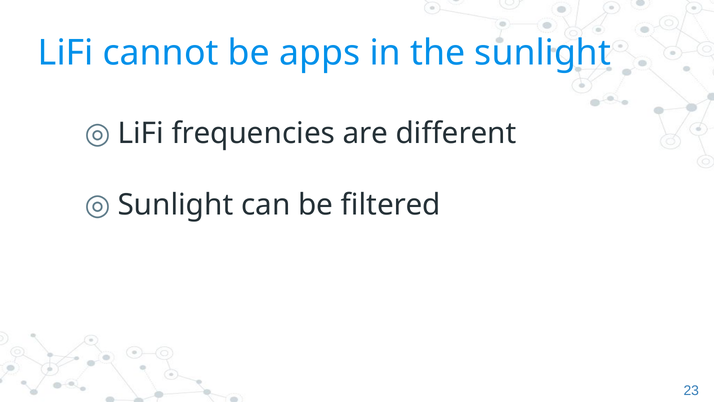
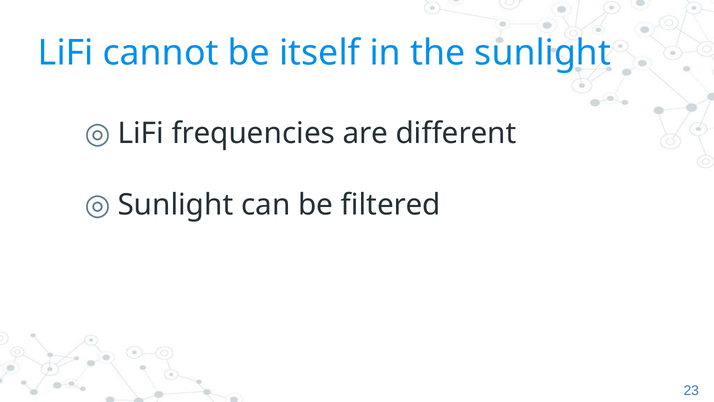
apps: apps -> itself (320, 53)
